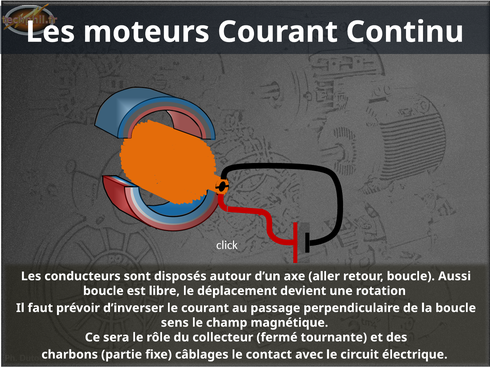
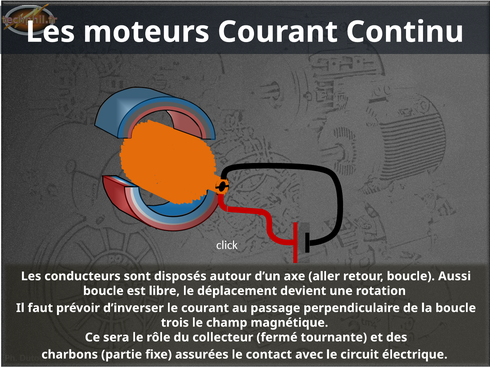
sens: sens -> trois (175, 323)
câblages: câblages -> assurées (202, 355)
